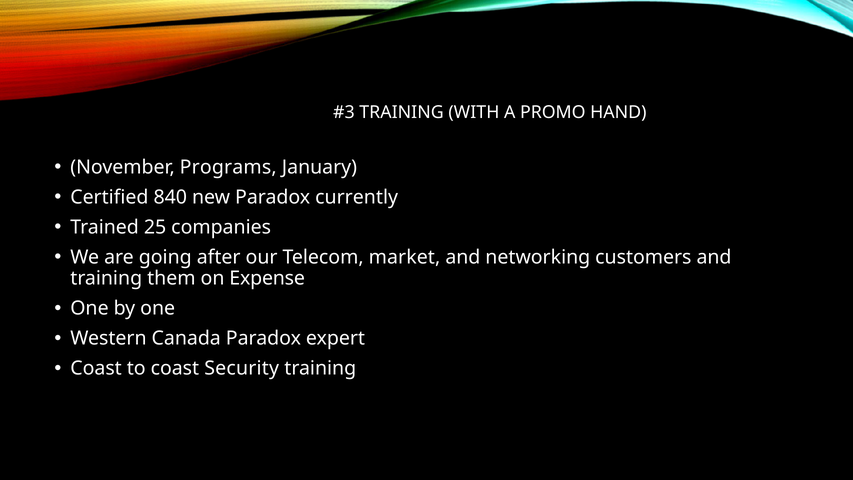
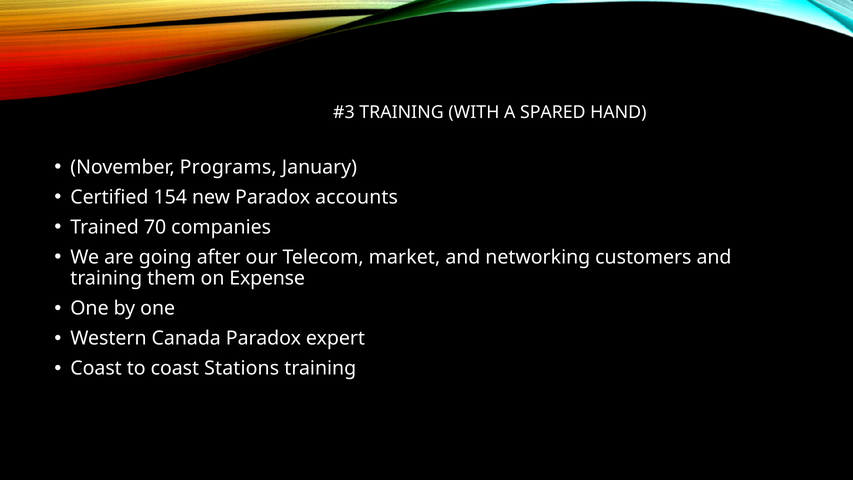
PROMO: PROMO -> SPARED (553, 112)
840: 840 -> 154 (170, 197)
currently: currently -> accounts (357, 197)
25: 25 -> 70 (155, 227)
Security: Security -> Stations (242, 368)
